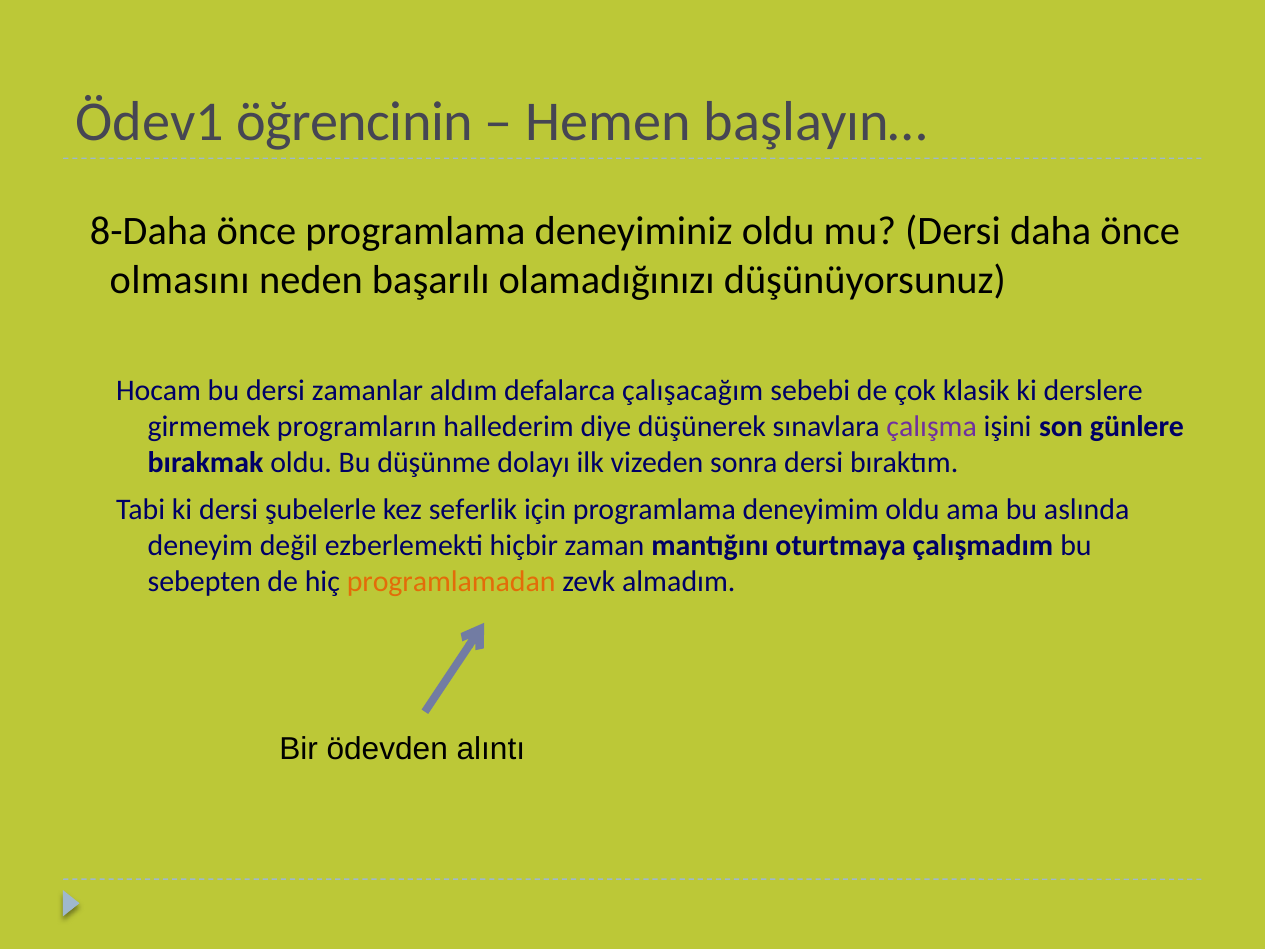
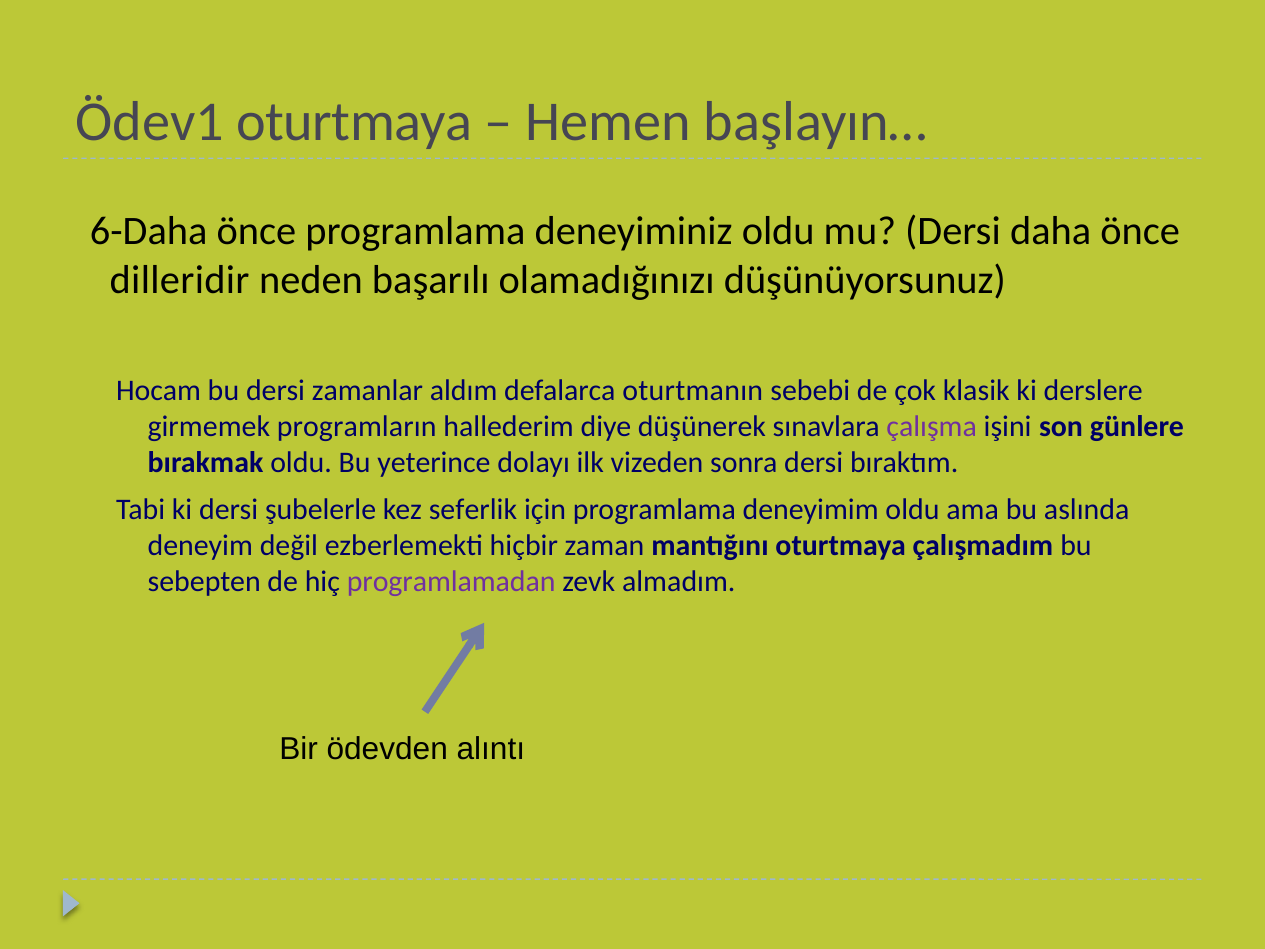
Ödev1 öğrencinin: öğrencinin -> oturtmaya (355, 122)
8-Daha: 8-Daha -> 6-Daha (149, 231)
olmasını: olmasını -> dilleridir (180, 280)
çalışacağım: çalışacağım -> oturtmanın (693, 391)
düşünme: düşünme -> yeterince (434, 463)
programlamadan colour: orange -> purple (451, 581)
